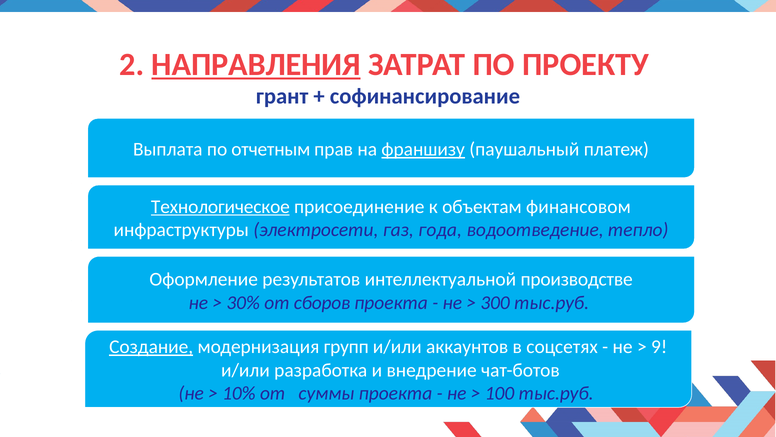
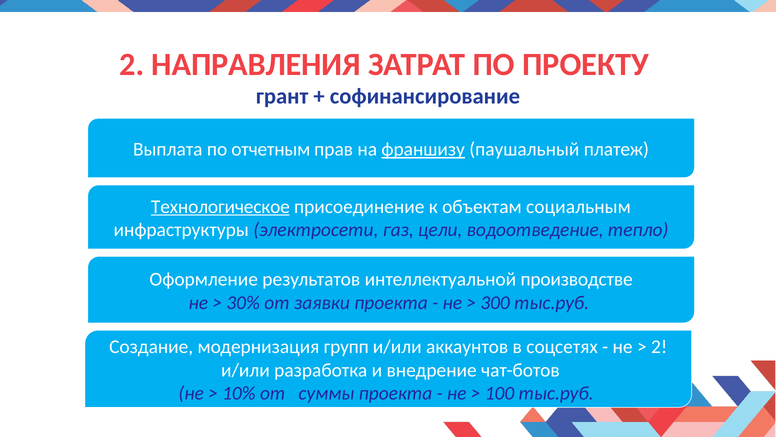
НАПРАВЛЕНИЯ underline: present -> none (256, 65)
финансовом: финансовом -> социальным (578, 206)
года: года -> цели (440, 230)
сборов: сборов -> заявки (322, 302)
Создание underline: present -> none (151, 346)
9: 9 -> 2 (659, 346)
